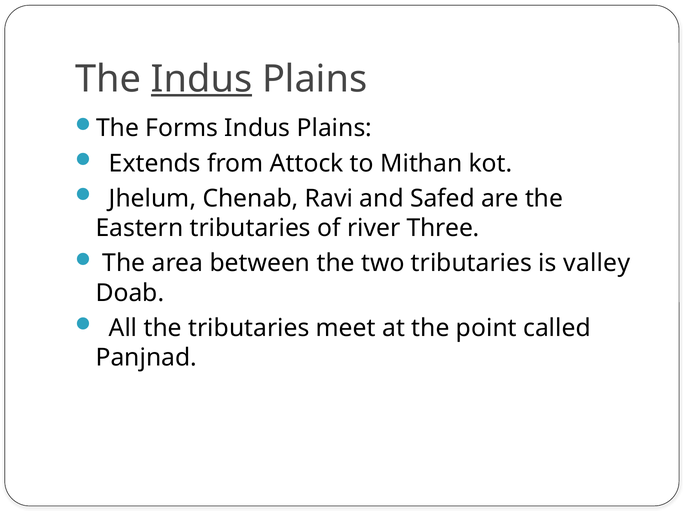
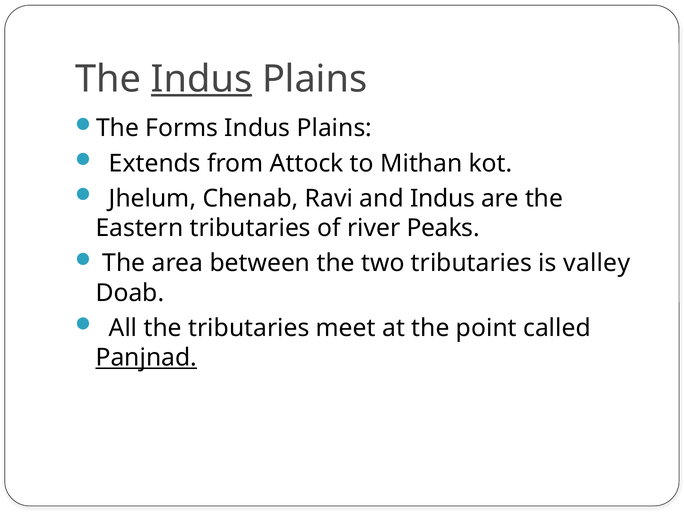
and Safed: Safed -> Indus (442, 199)
Three: Three -> Peaks (443, 228)
Panjnad underline: none -> present (146, 358)
